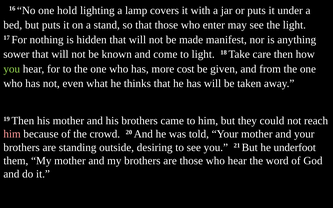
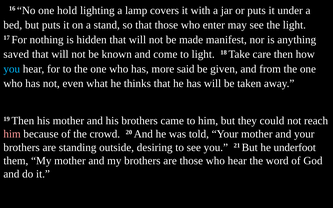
sower: sower -> saved (16, 54)
you colour: light green -> light blue (12, 69)
cost: cost -> said (186, 69)
